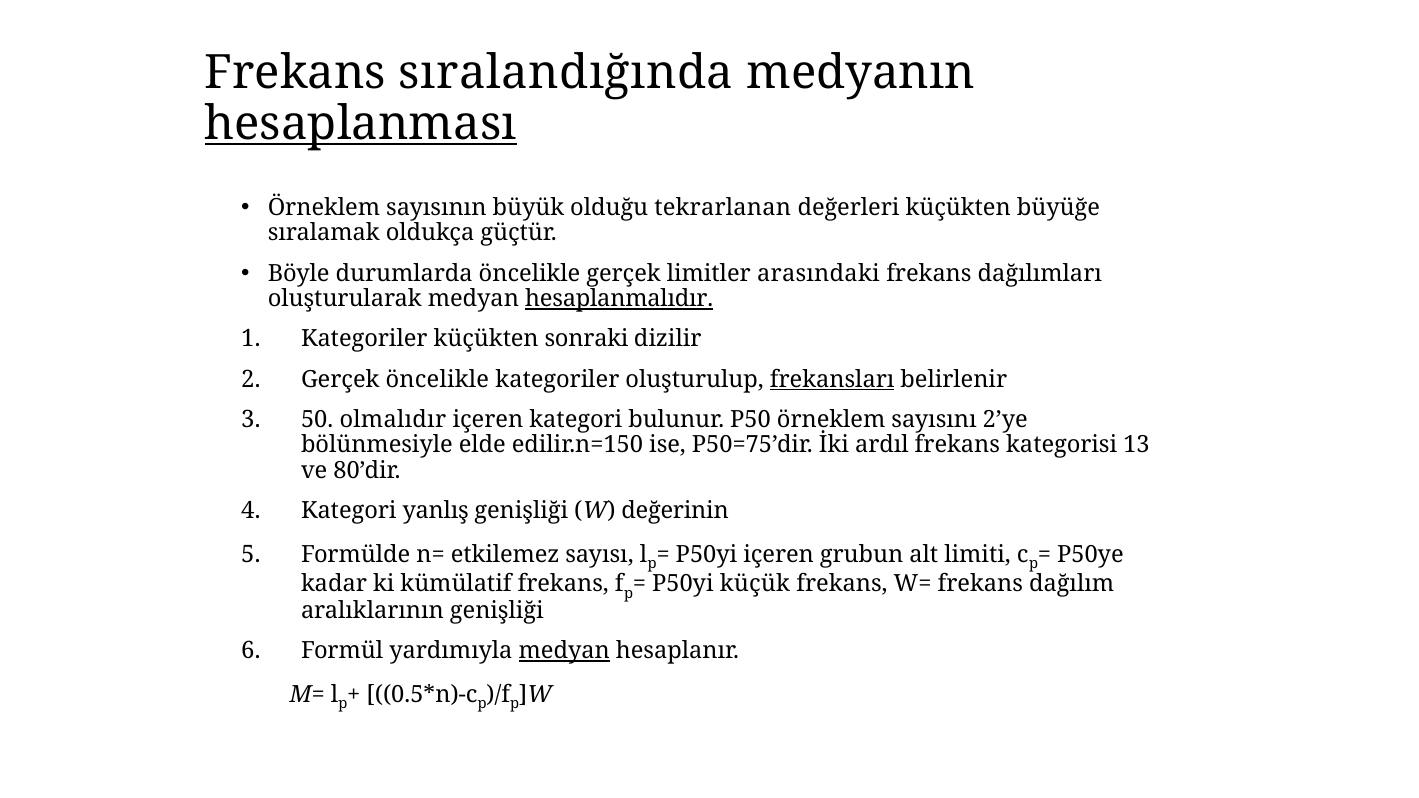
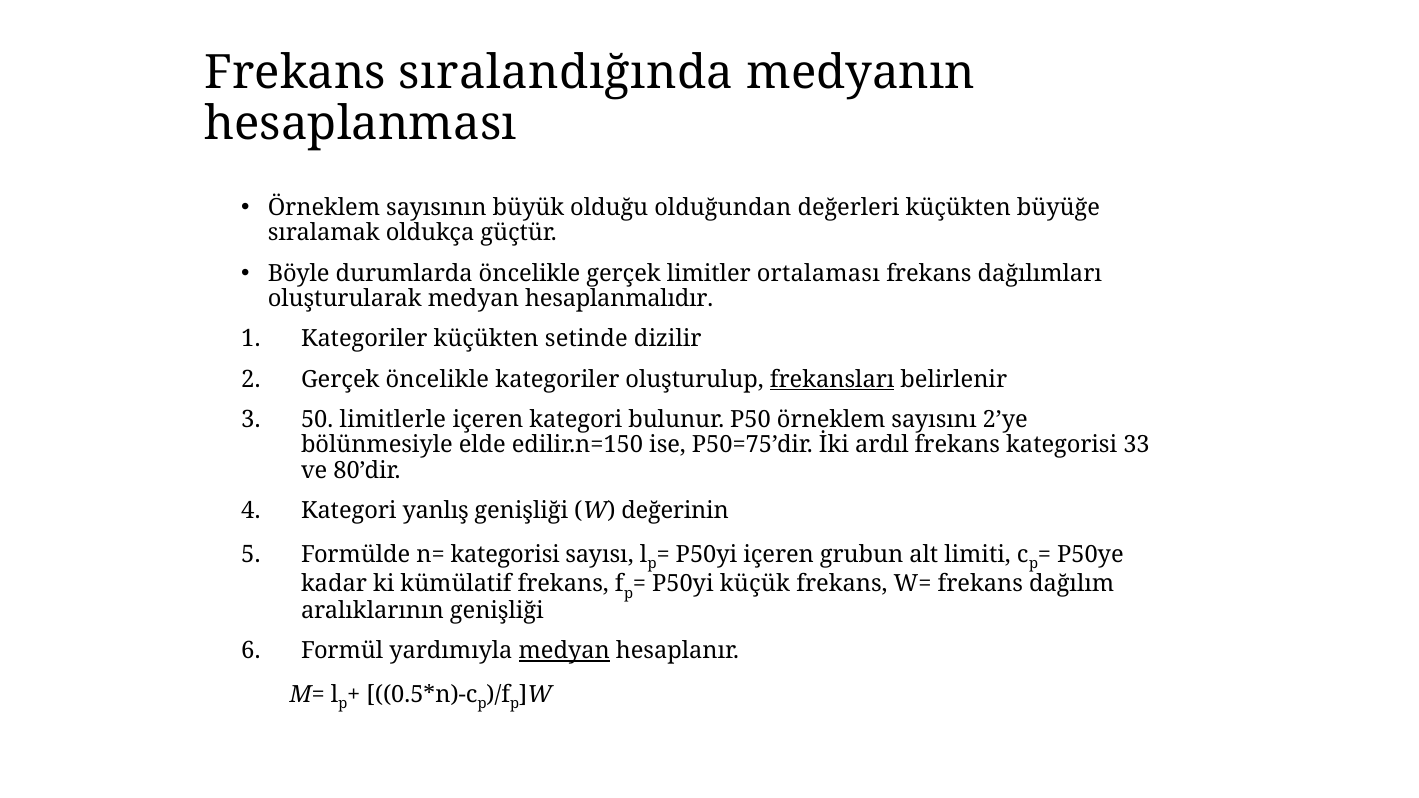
hesaplanması underline: present -> none (361, 124)
tekrarlanan: tekrarlanan -> olduğundan (723, 207)
arasındaki: arasındaki -> ortalaması (818, 273)
hesaplanmalıdır underline: present -> none (619, 299)
sonraki: sonraki -> setinde (586, 339)
olmalıdır: olmalıdır -> limitlerle (393, 420)
13: 13 -> 33 (1137, 445)
n= etkilemez: etkilemez -> kategorisi (505, 555)
